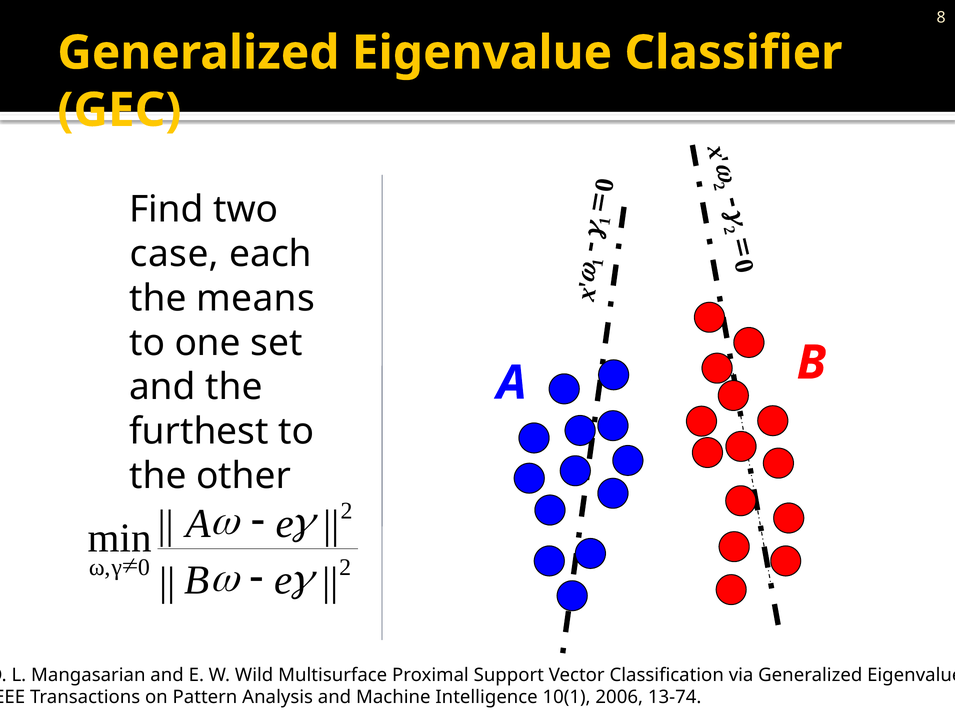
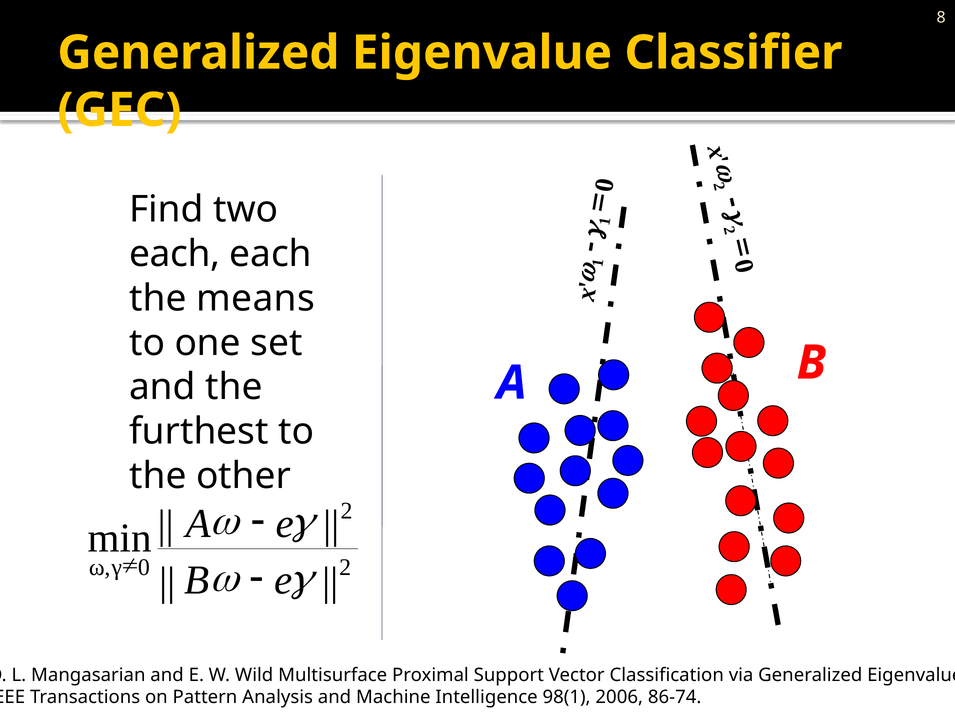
case: case -> each (175, 254)
10(1: 10(1 -> 98(1 (567, 697)
13-74: 13-74 -> 86-74 (675, 697)
